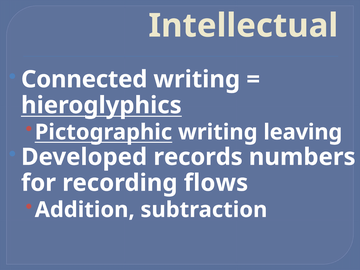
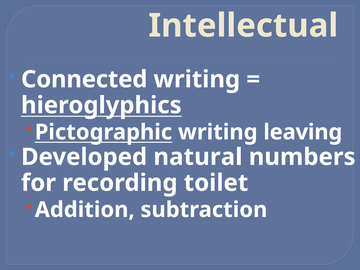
records: records -> natural (198, 157)
flows: flows -> toilet (216, 183)
